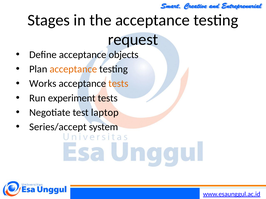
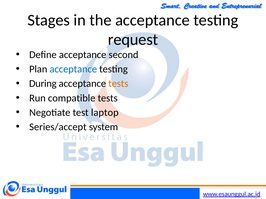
objects: objects -> second (124, 55)
acceptance colour: orange -> blue (73, 69)
Works: Works -> During (43, 84)
experiment: experiment -> compatible (72, 98)
